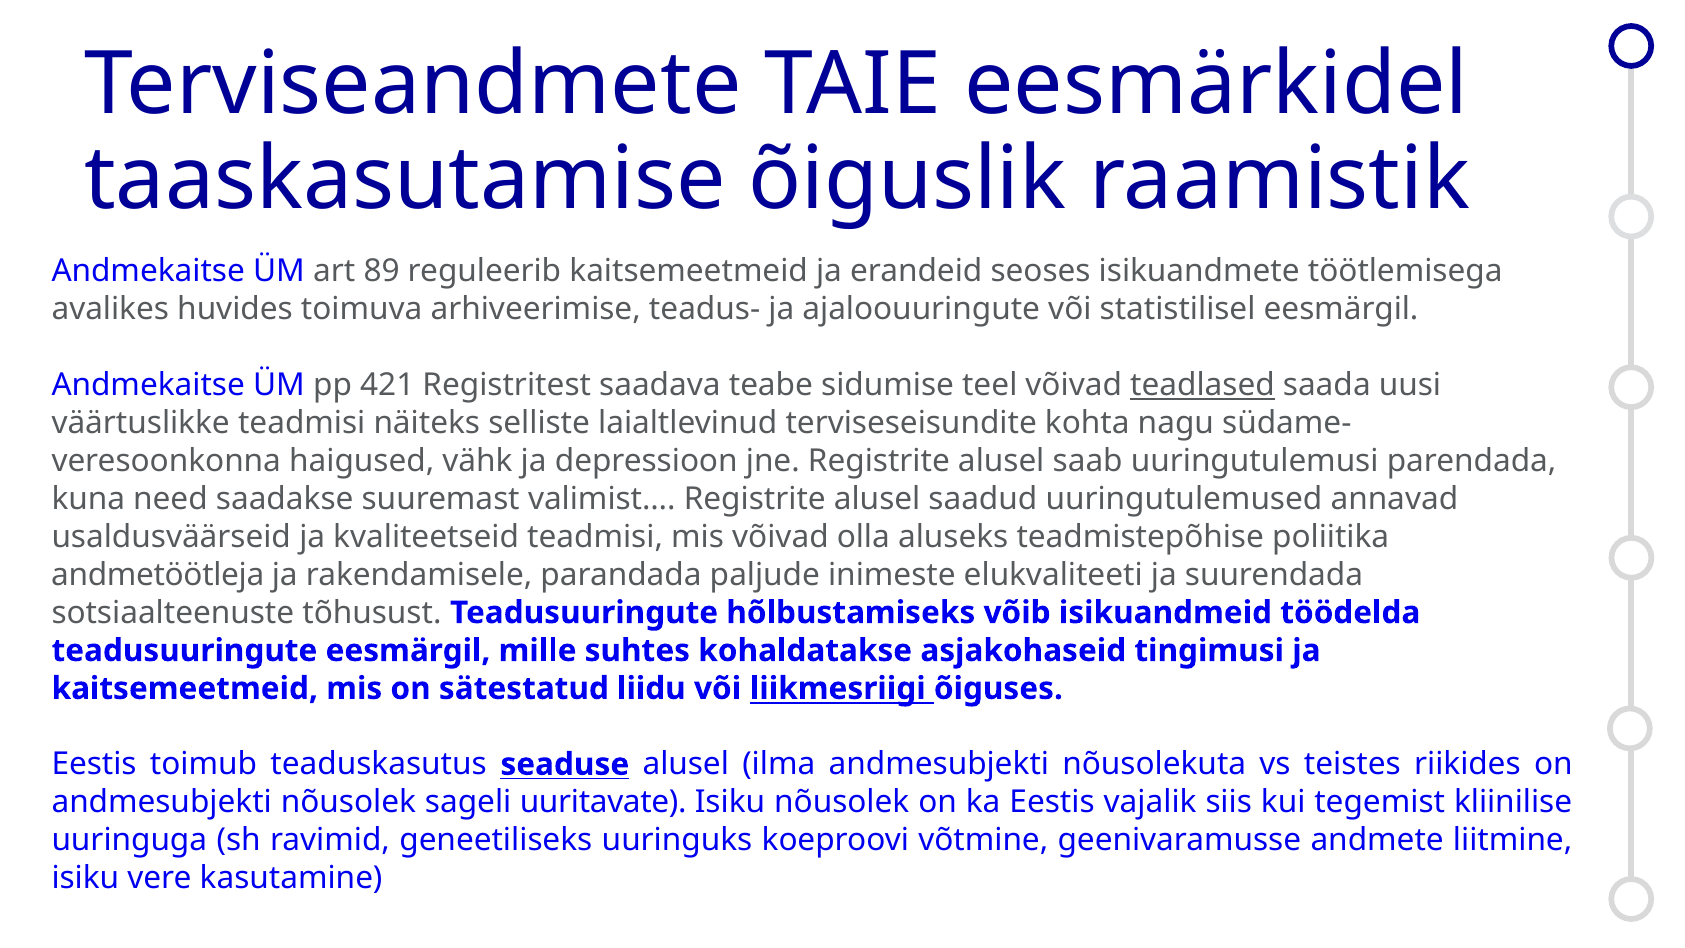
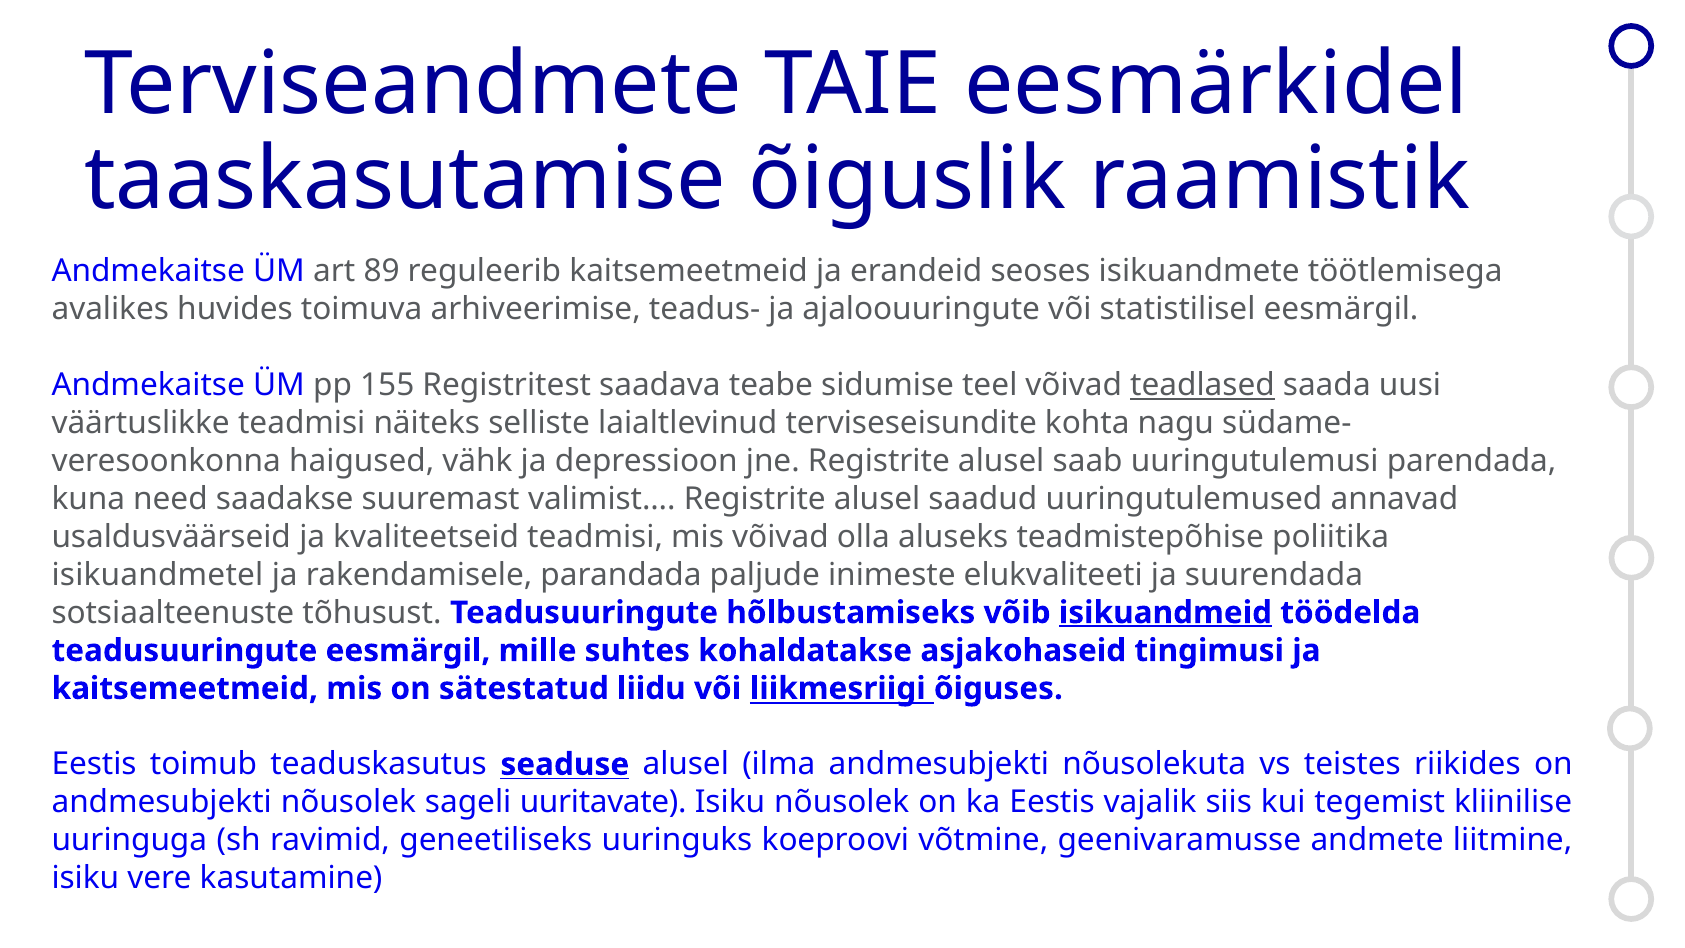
421: 421 -> 155 (387, 385)
andmetöötleja: andmetöötleja -> isikuandmetel (157, 575)
isikuandmeid underline: none -> present (1165, 613)
